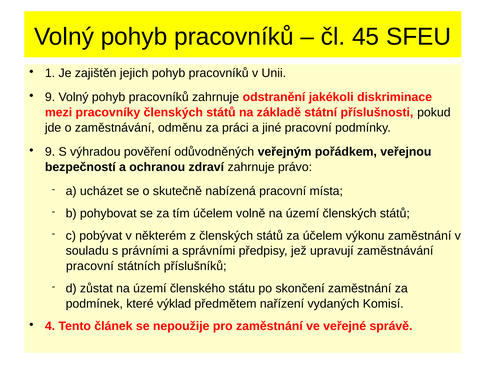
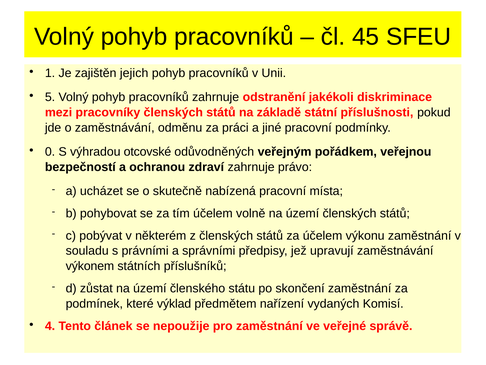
9: 9 -> 5 (50, 97)
9: 9 -> 0 (50, 152)
pověření: pověření -> otcovské (147, 152)
pracovní: pracovní -> výkonem (90, 266)
